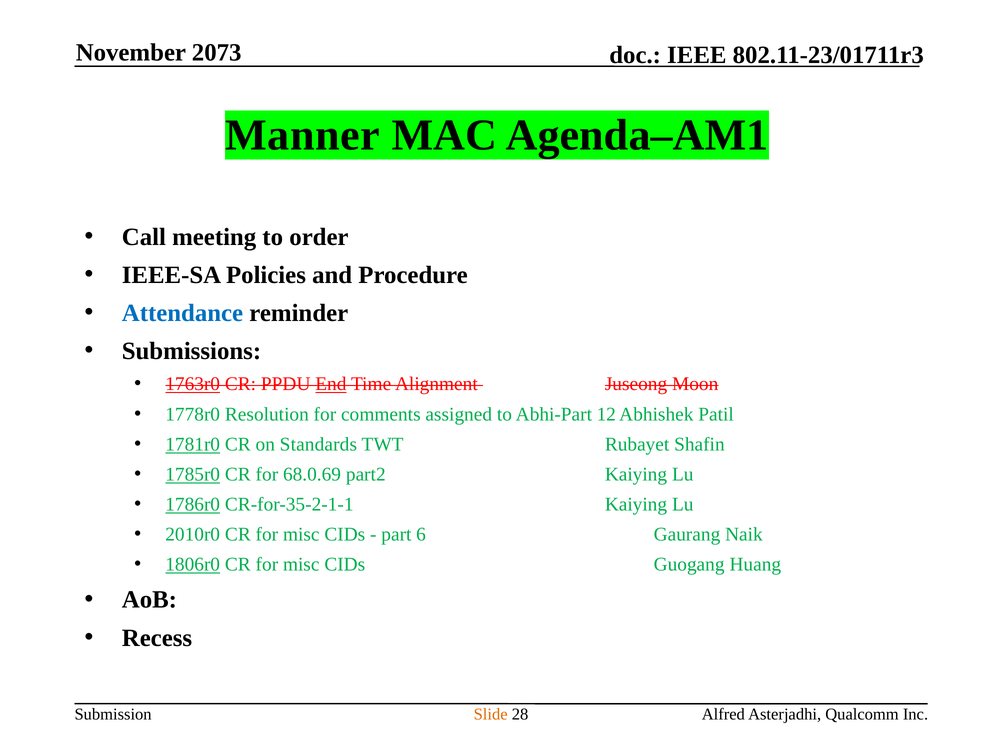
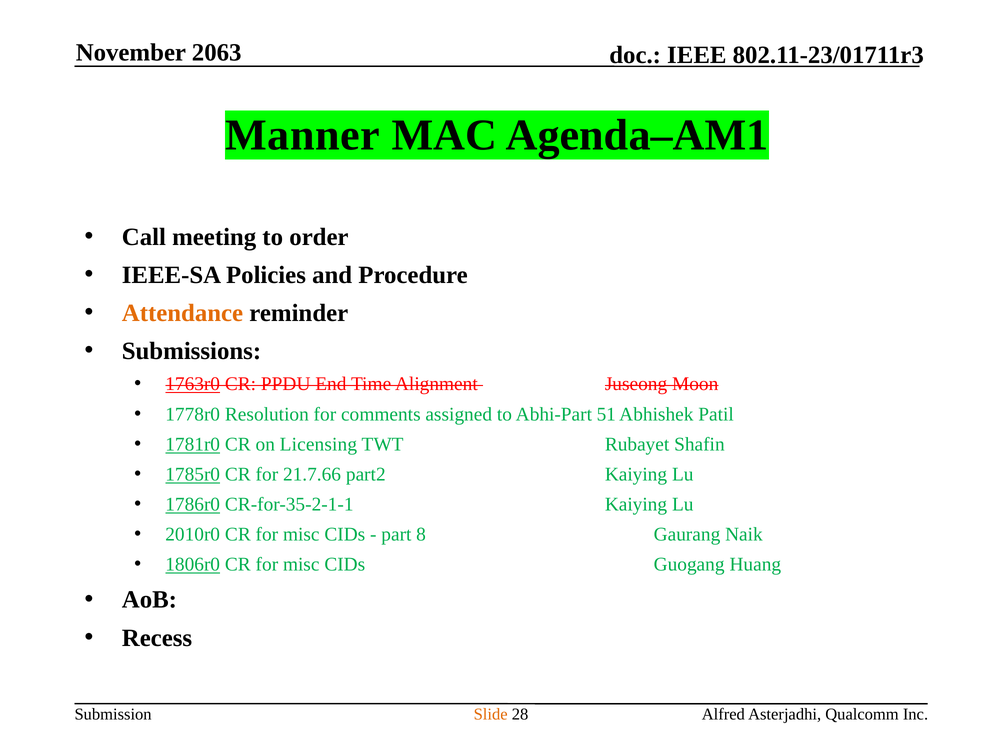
2073: 2073 -> 2063 (217, 53)
Attendance colour: blue -> orange (182, 313)
End underline: present -> none (331, 384)
12: 12 -> 51 (606, 414)
Standards: Standards -> Licensing (318, 445)
68.0.69: 68.0.69 -> 21.7.66 (312, 475)
6: 6 -> 8 (421, 535)
